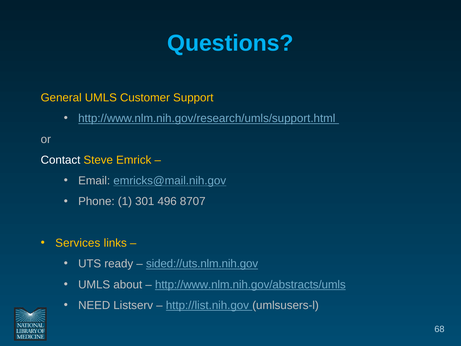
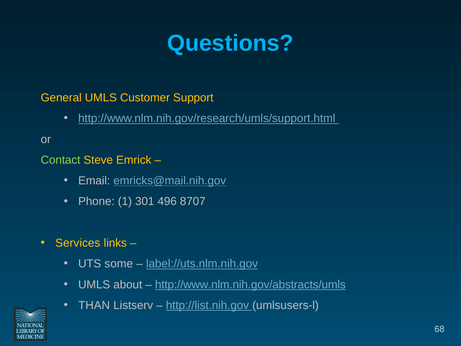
Contact colour: white -> light green (61, 160)
ready: ready -> some (119, 264)
sided://uts.nlm.nih.gov: sided://uts.nlm.nih.gov -> label://uts.nlm.nih.gov (202, 264)
NEED: NEED -> THAN (94, 305)
